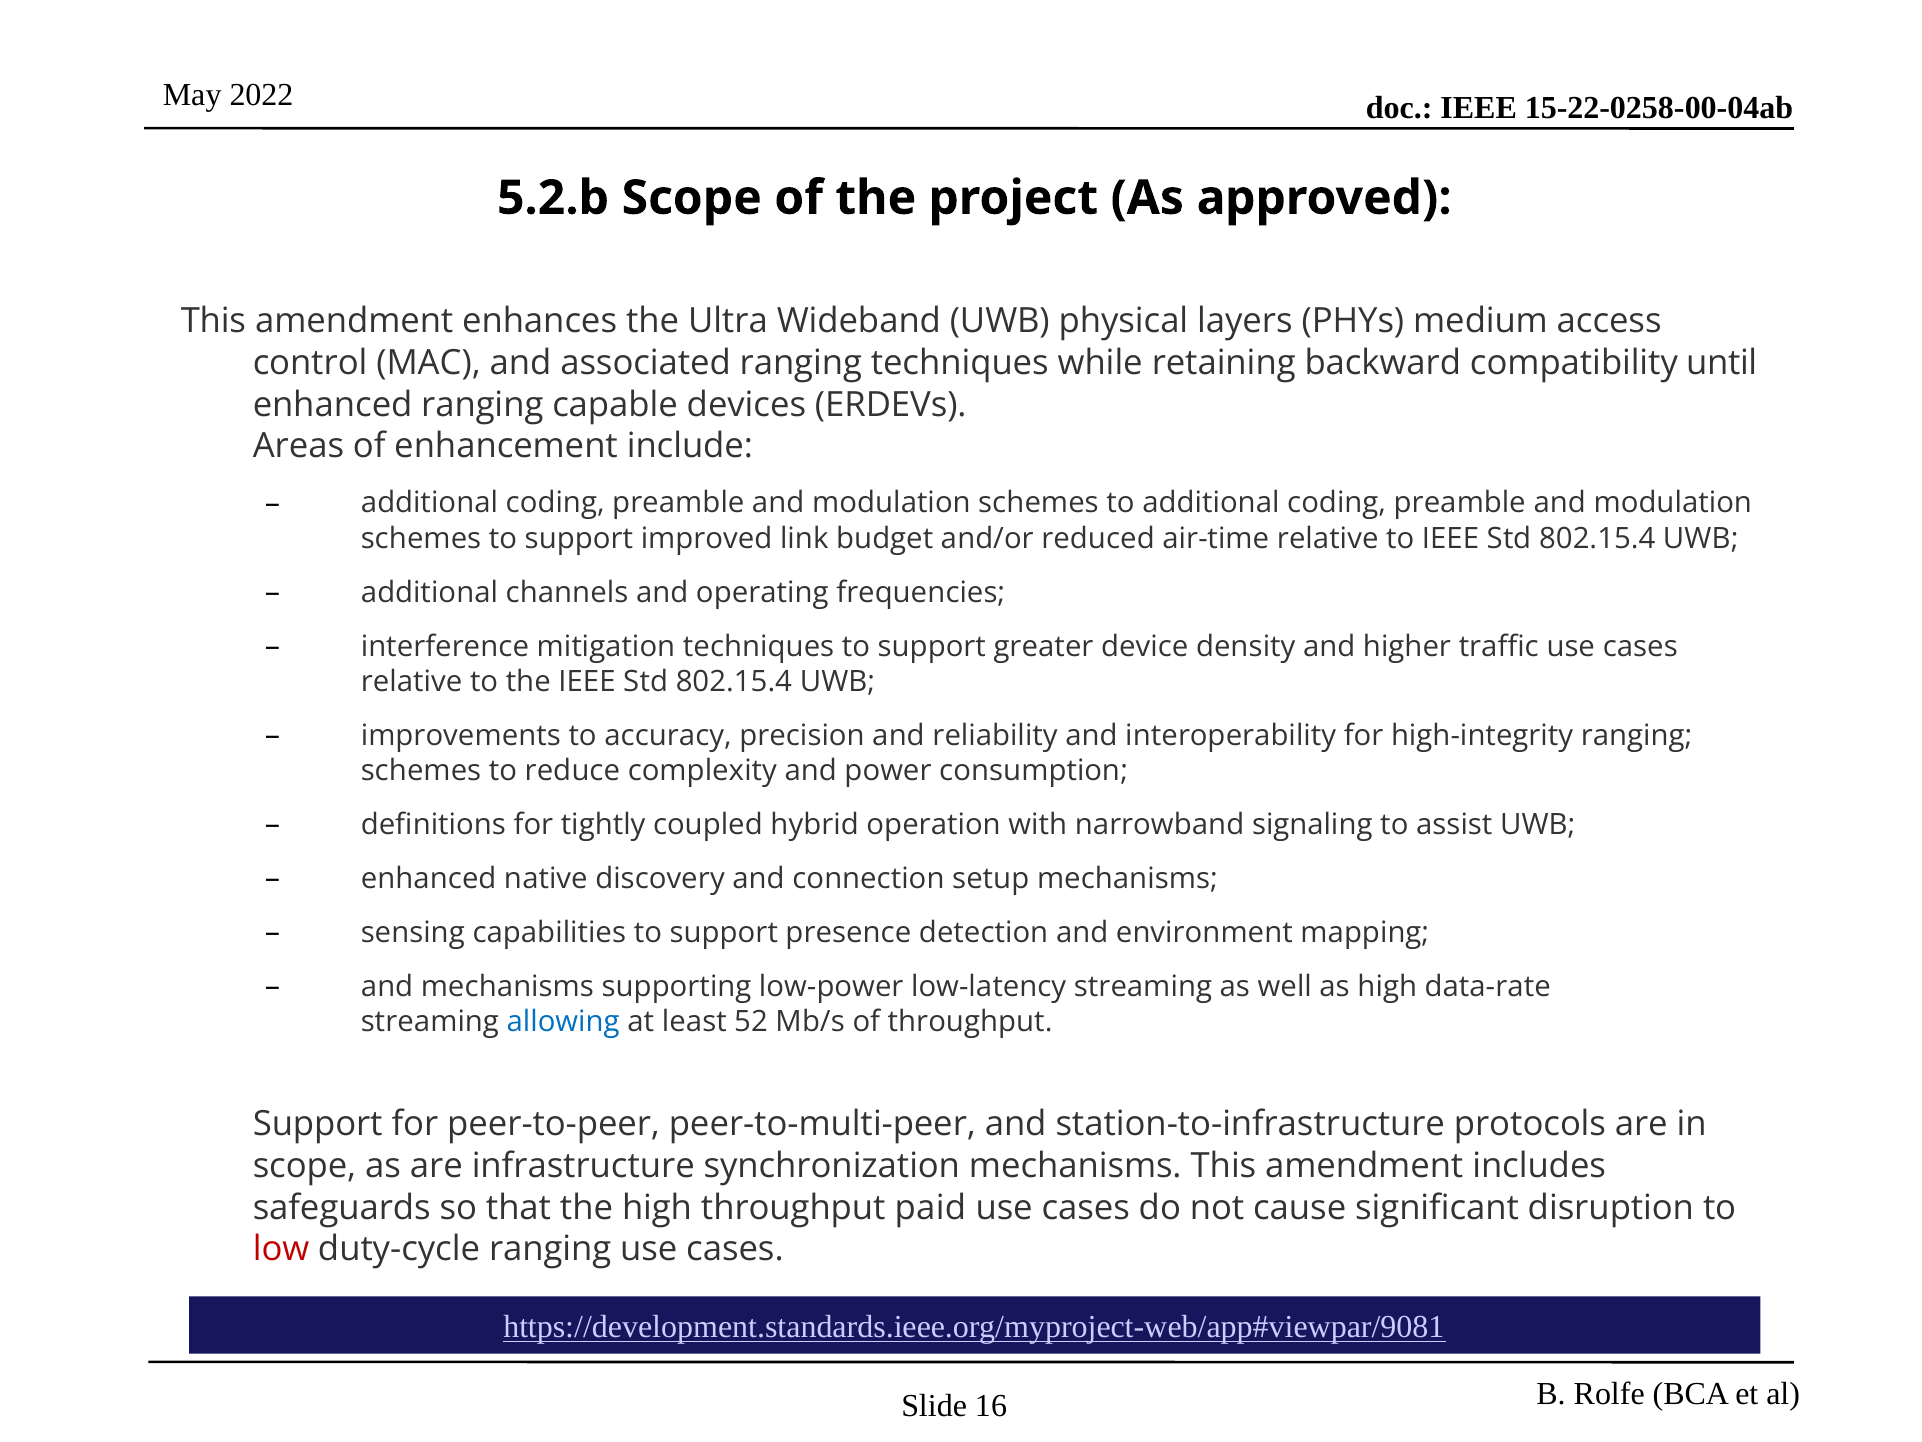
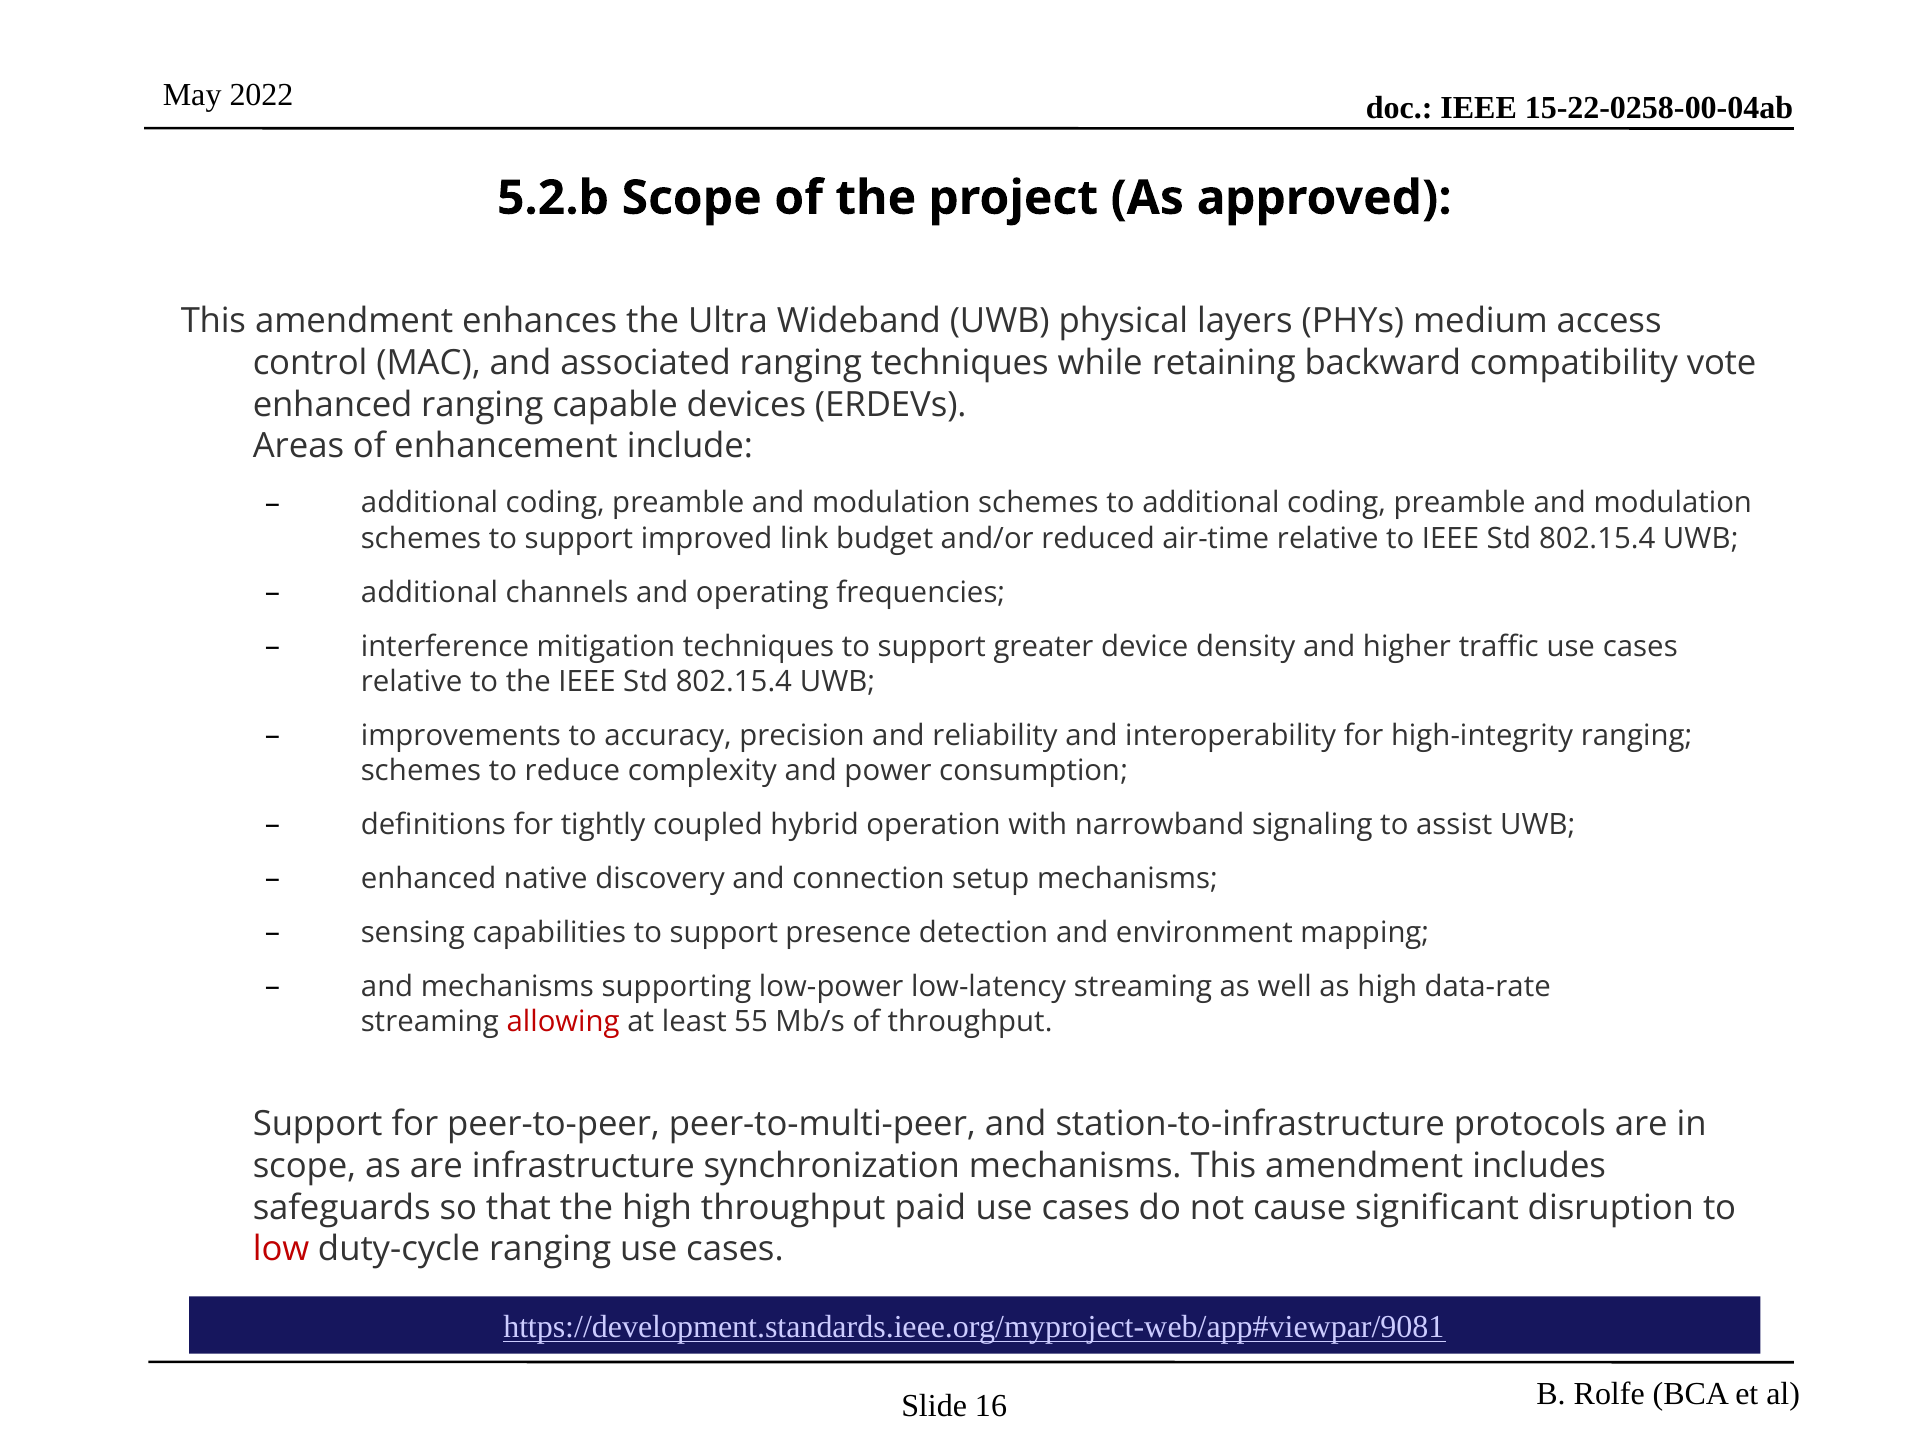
until: until -> vote (1722, 363)
allowing colour: blue -> red (563, 1022)
52: 52 -> 55 (751, 1022)
